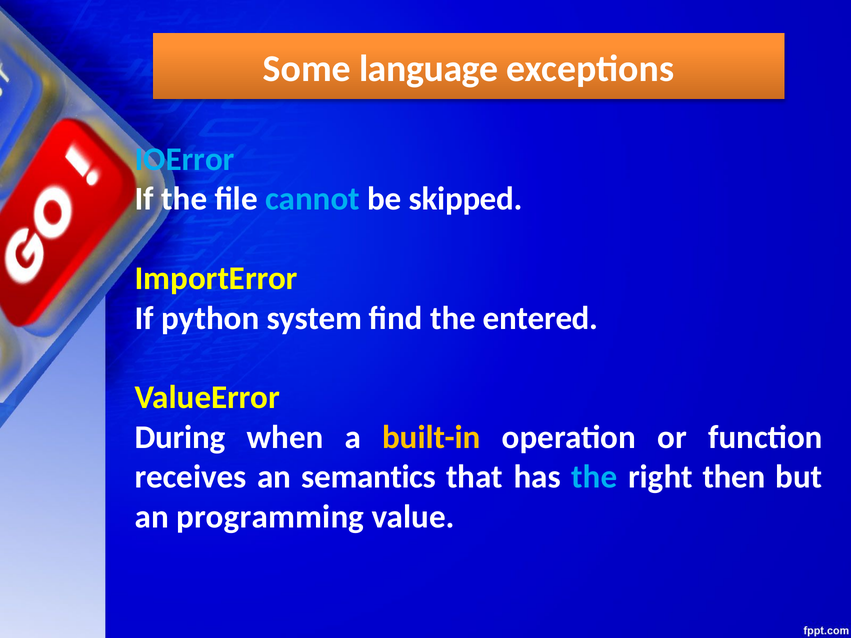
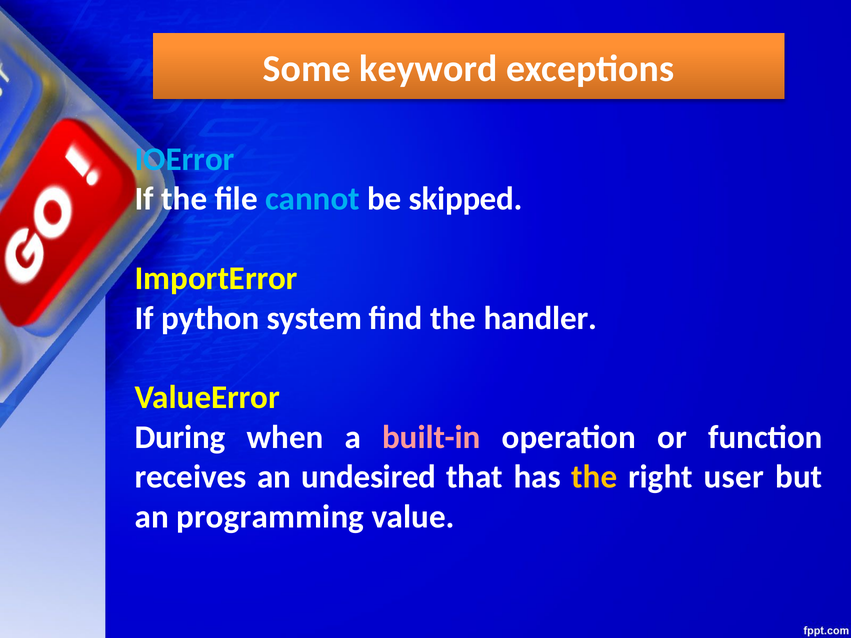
language: language -> keyword (429, 69)
entered: entered -> handler (540, 318)
built-in colour: yellow -> pink (431, 437)
semantics: semantics -> undesired (369, 477)
the colour: light blue -> yellow (594, 477)
then: then -> user (734, 477)
